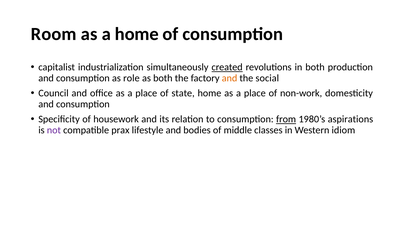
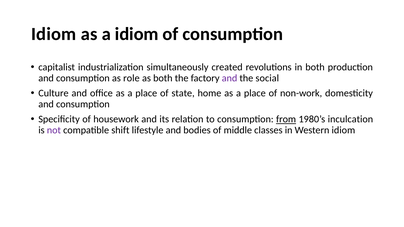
Room: Room -> Idiom (54, 34)
a home: home -> idiom (137, 34)
created underline: present -> none (227, 67)
and colour: orange -> purple (230, 78)
Council: Council -> Culture (53, 93)
aspirations: aspirations -> inculcation (350, 119)
prax: prax -> shift (120, 130)
